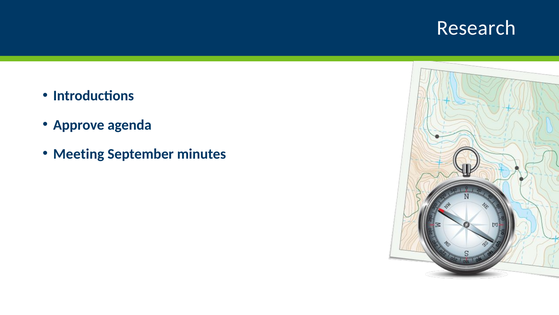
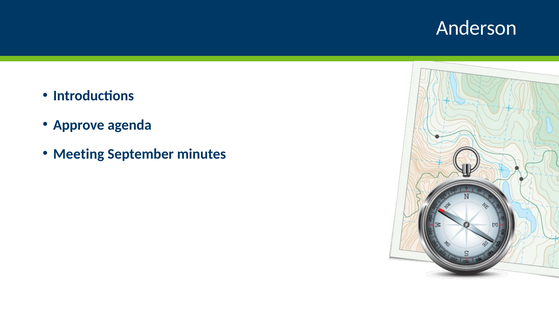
Research: Research -> Anderson (476, 28)
